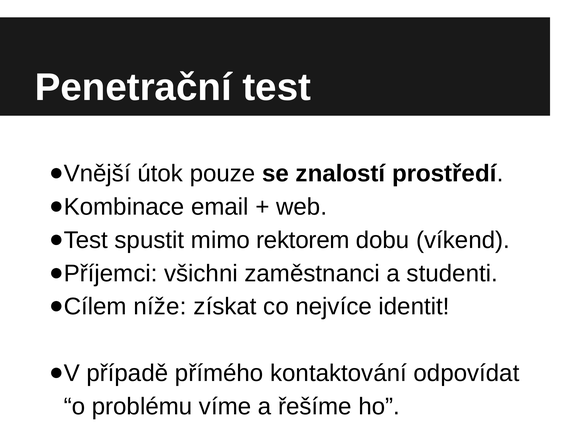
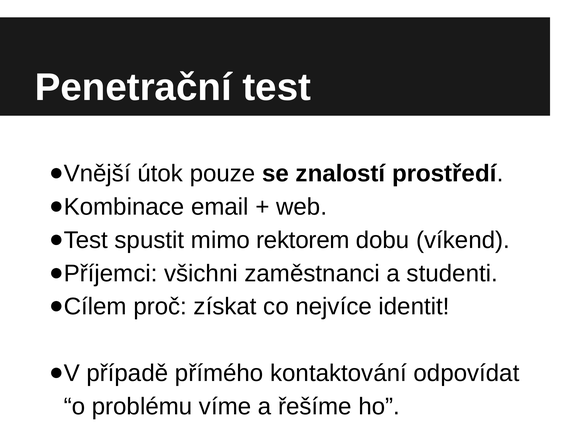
níže: níže -> proč (160, 307)
